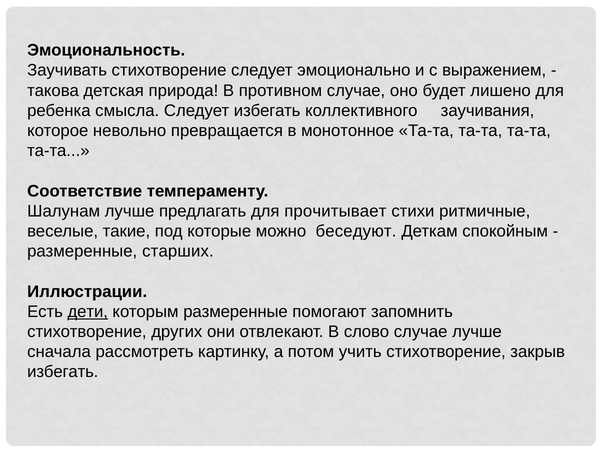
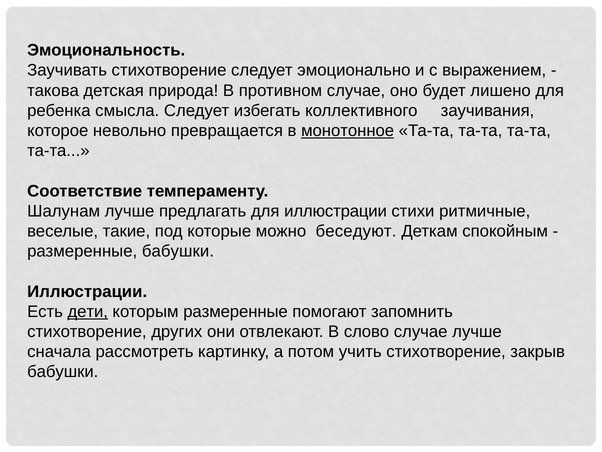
монотонное underline: none -> present (348, 131)
для прочитывает: прочитывает -> иллюстрации (336, 211)
размеренные старших: старших -> бабушки (178, 251)
избегать: избегать -> бабушки (63, 371)
